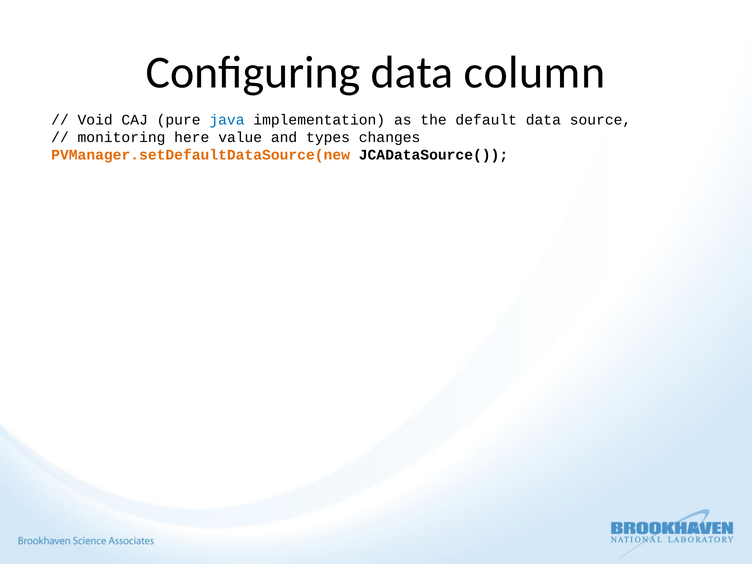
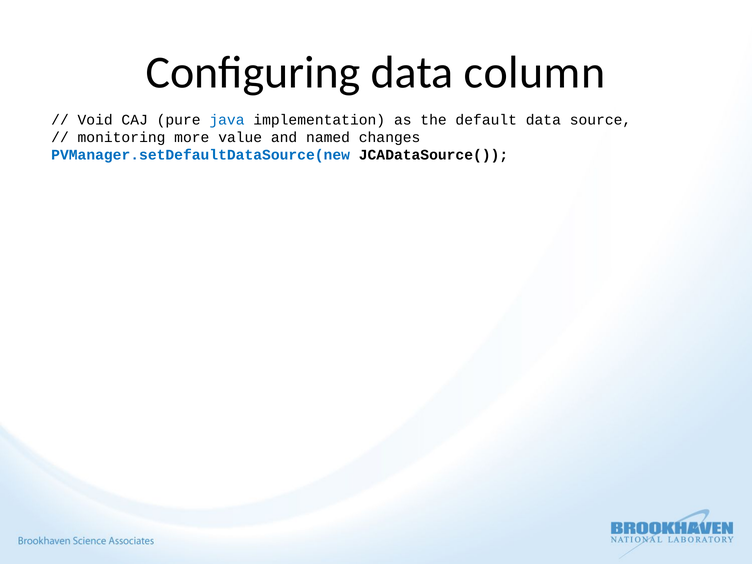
here: here -> more (192, 138)
types: types -> named (328, 138)
PVManager.setDefaultDataSource(new colour: orange -> blue (201, 155)
